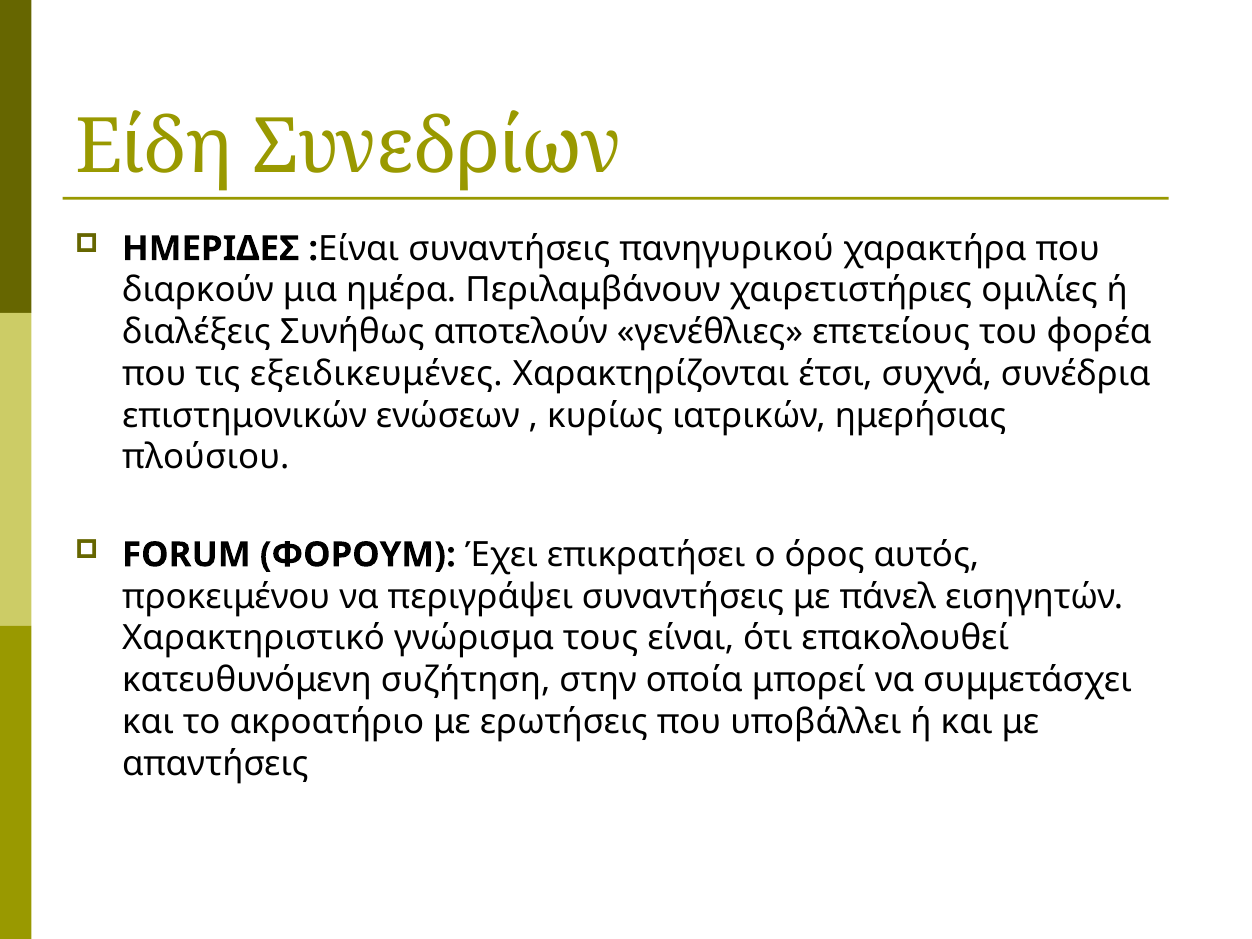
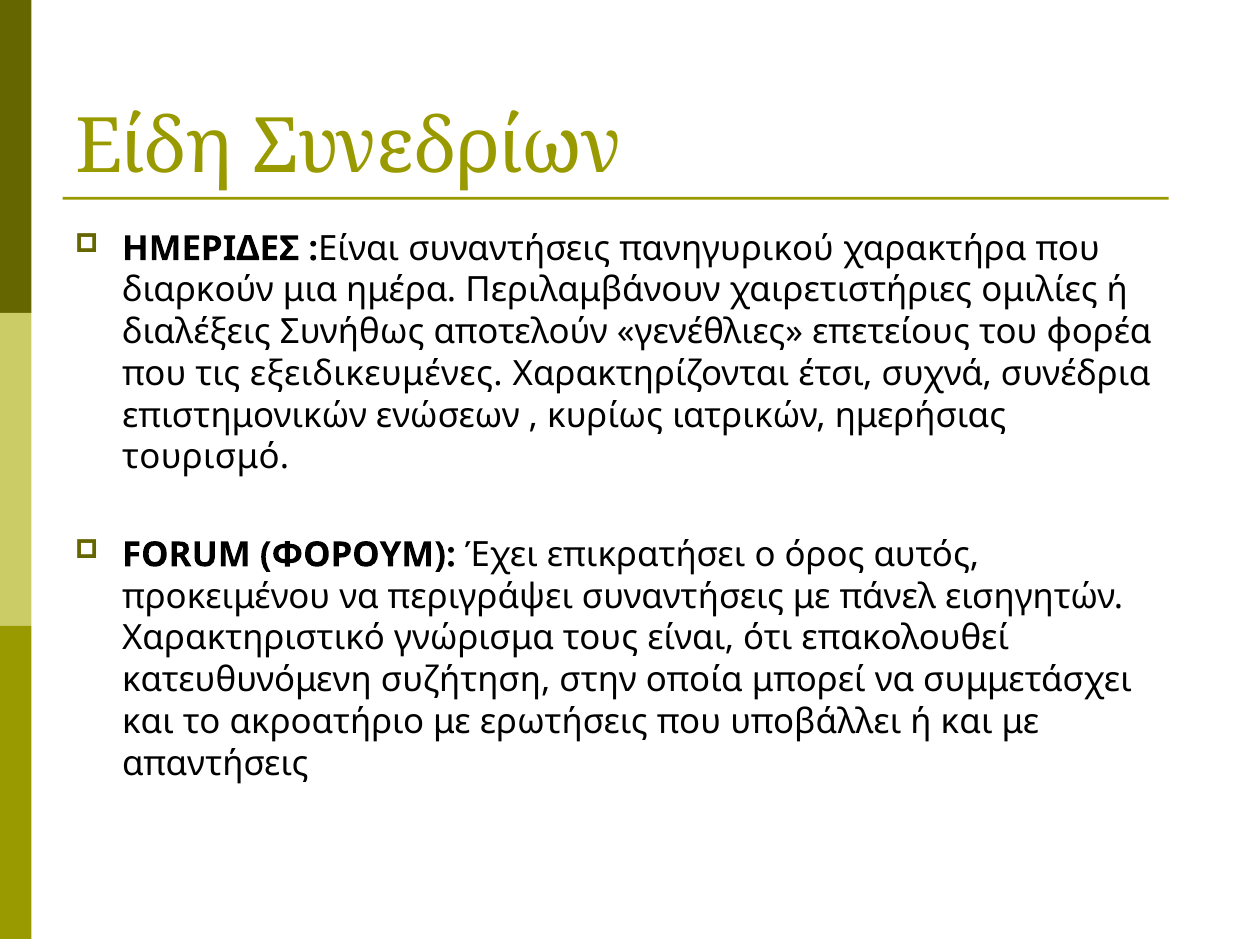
πλούσιου: πλούσιου -> τουρισμό (206, 457)
